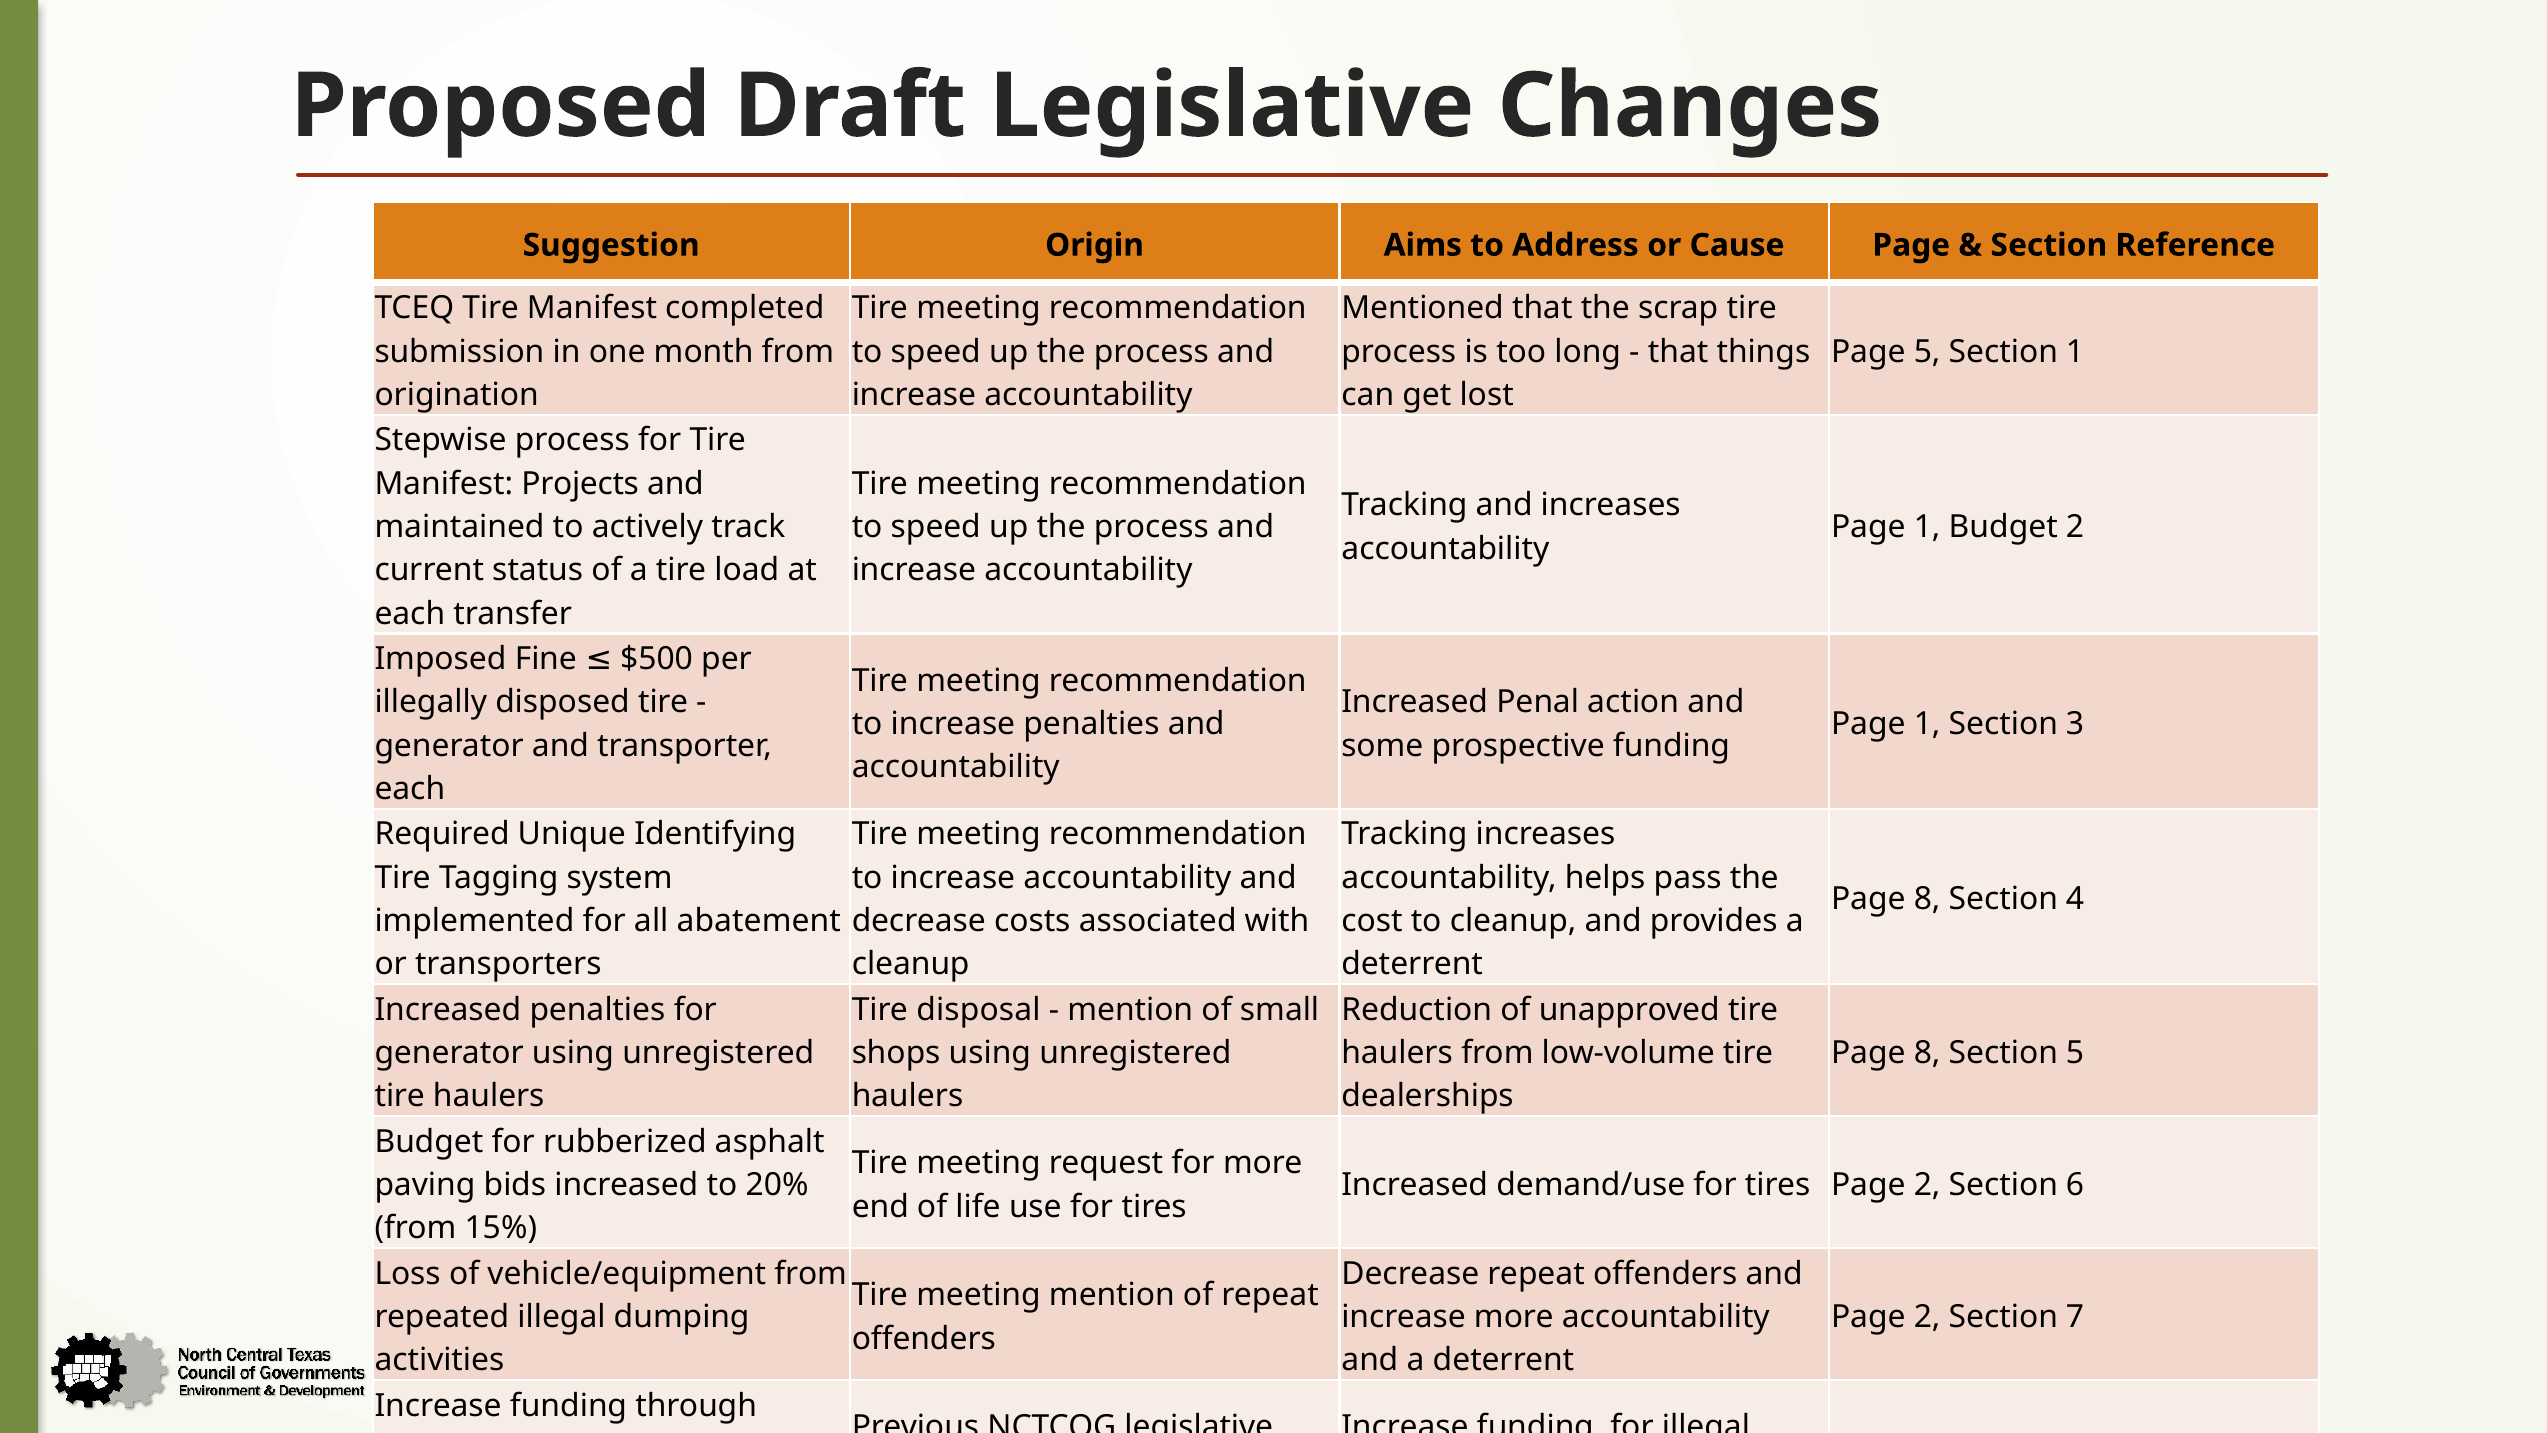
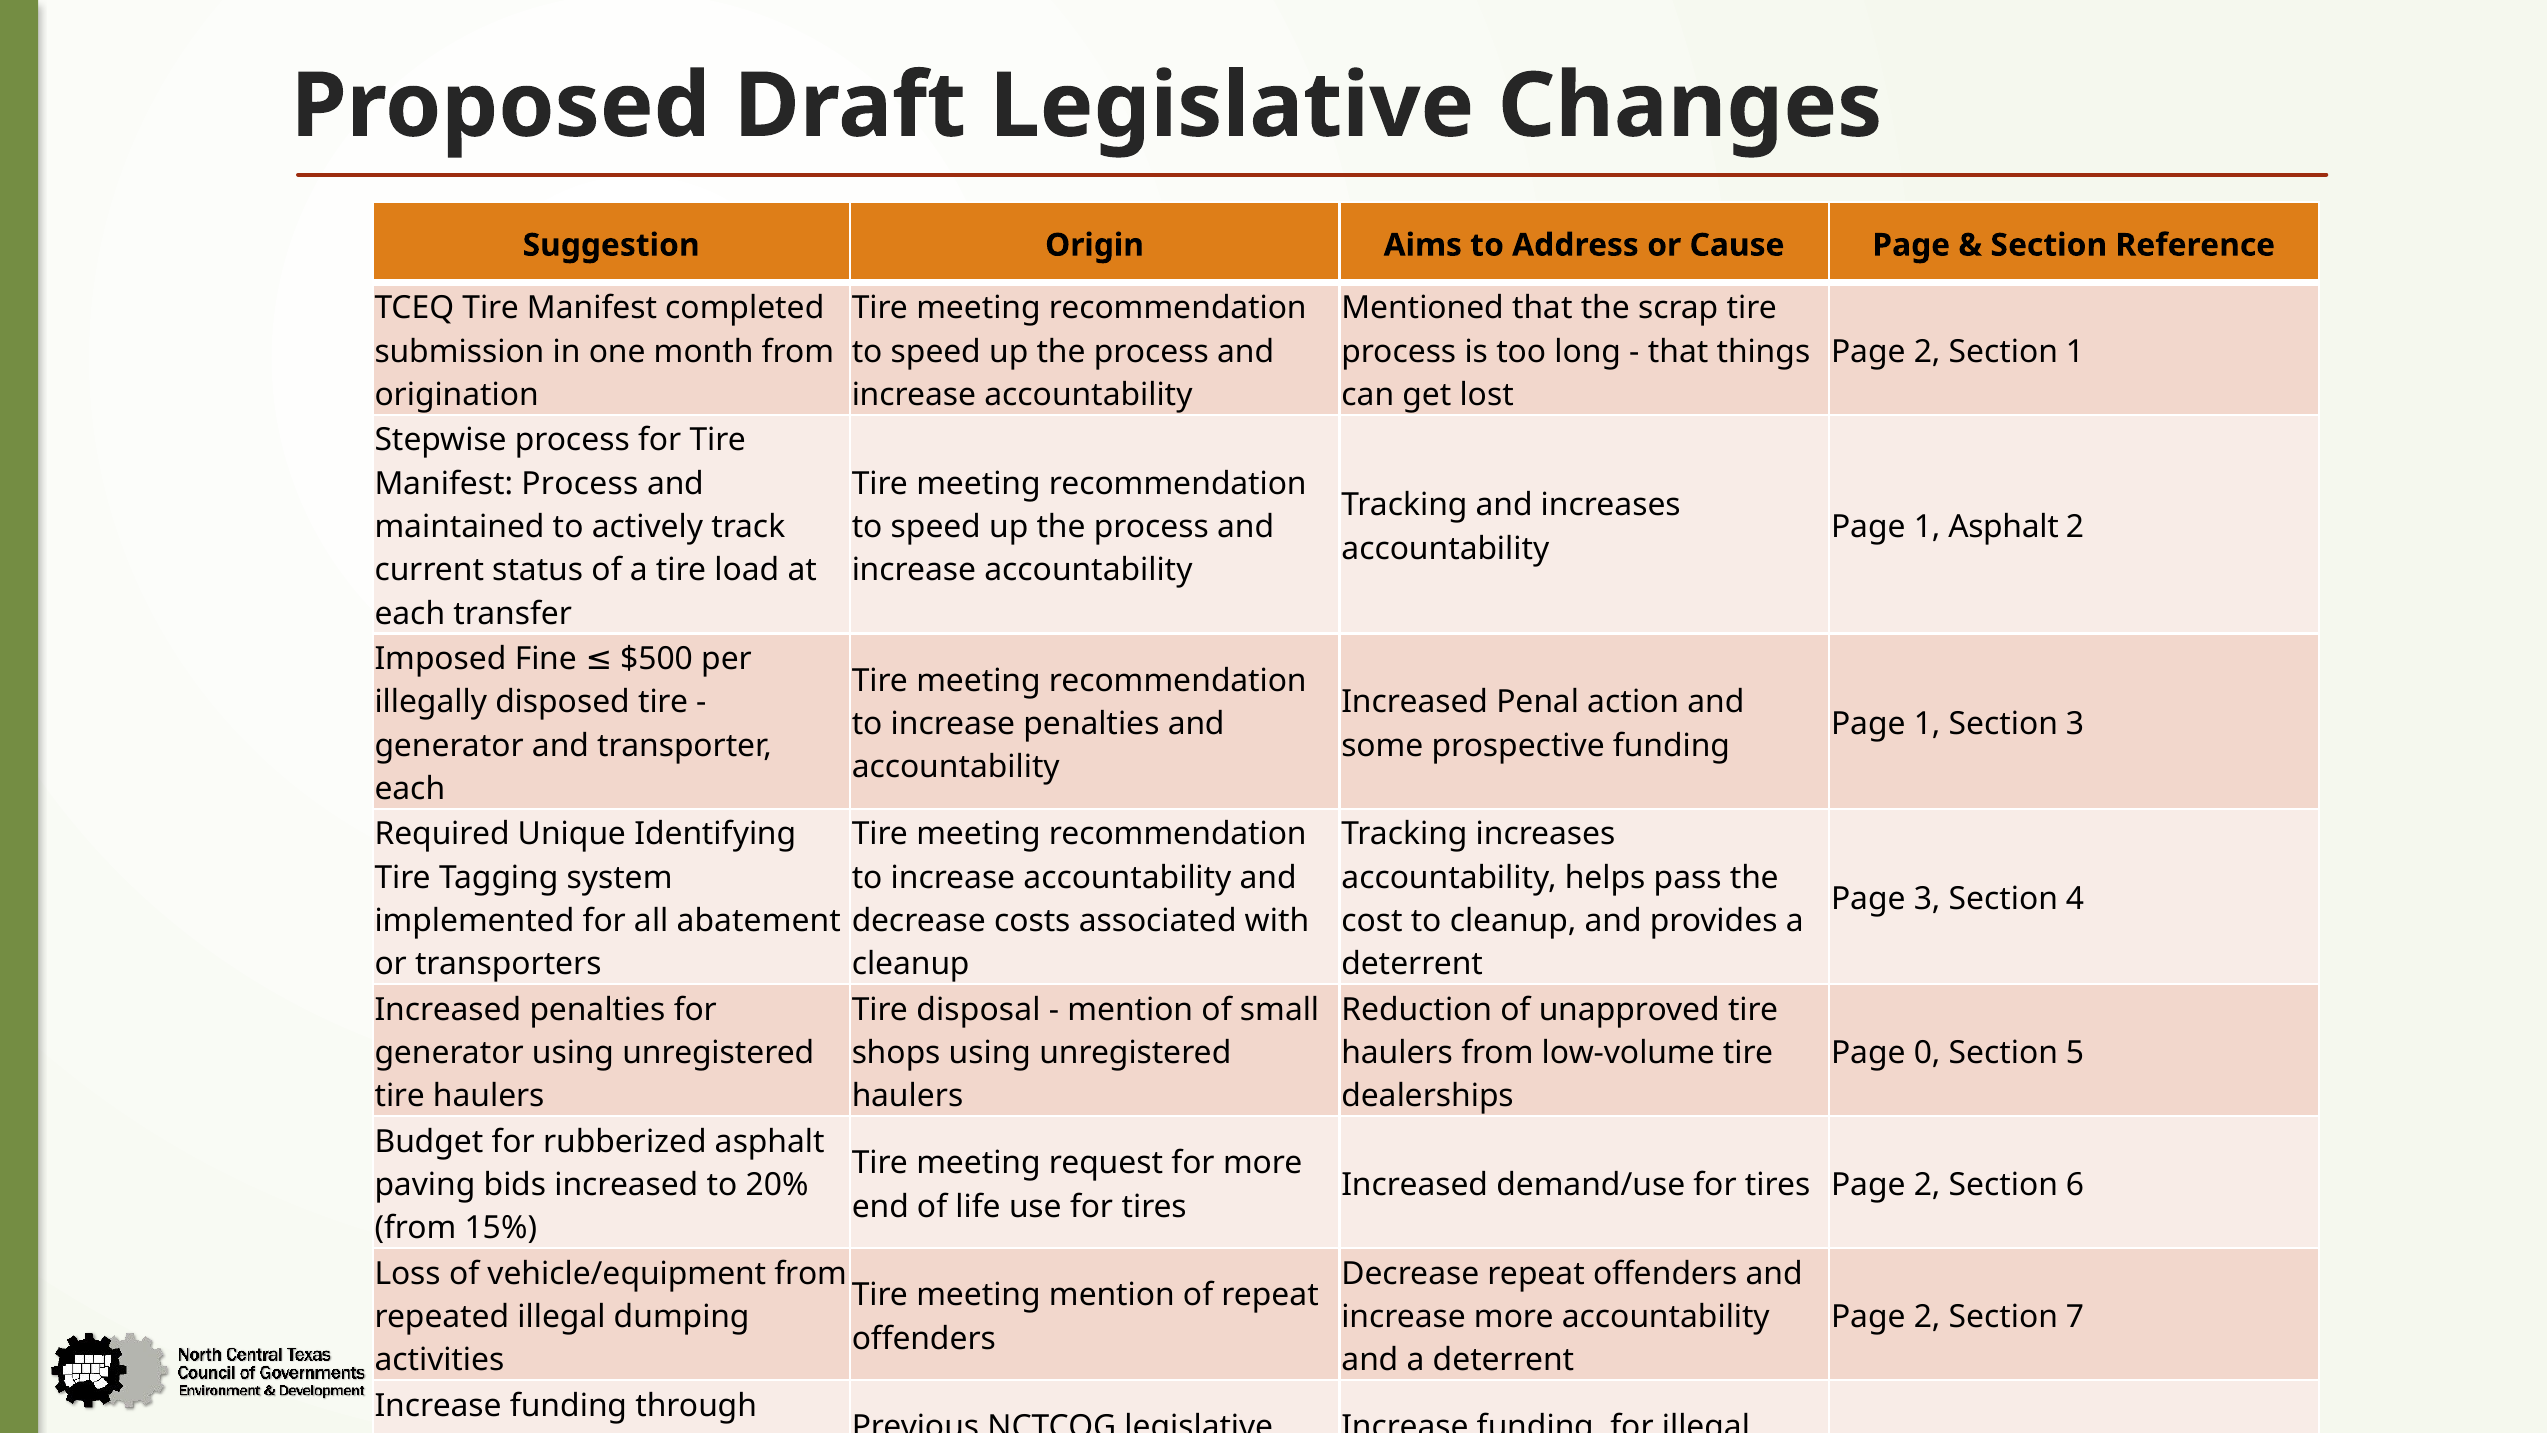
5: 5 -> 2 (1927, 352)
Manifest Projects: Projects -> Process (580, 484)
1 Budget: Budget -> Asphalt (2004, 527)
8: 8 -> 3 (1927, 899)
8: 8 -> 0 (1927, 1053)
